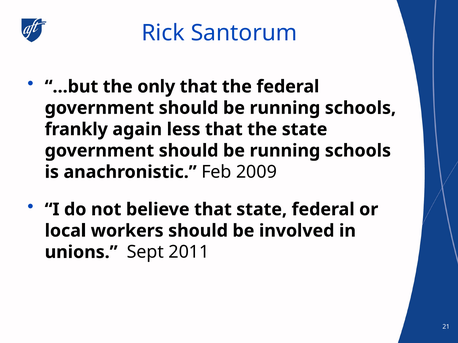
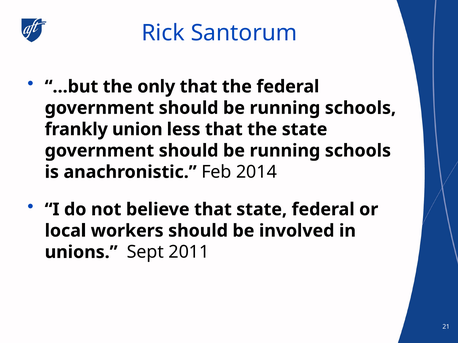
again: again -> union (137, 130)
2009: 2009 -> 2014 (256, 172)
